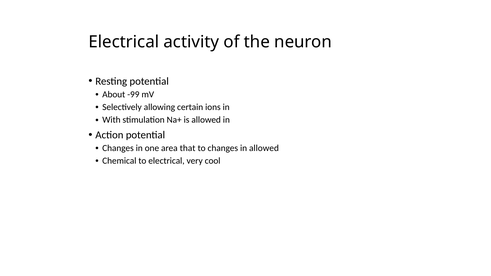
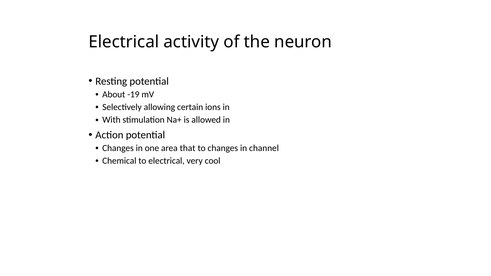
-99: -99 -> -19 (133, 94)
in allowed: allowed -> channel (264, 148)
